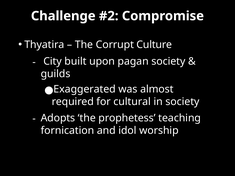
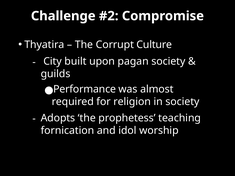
Exaggerated: Exaggerated -> Performance (85, 89)
cultural: cultural -> religion (132, 102)
